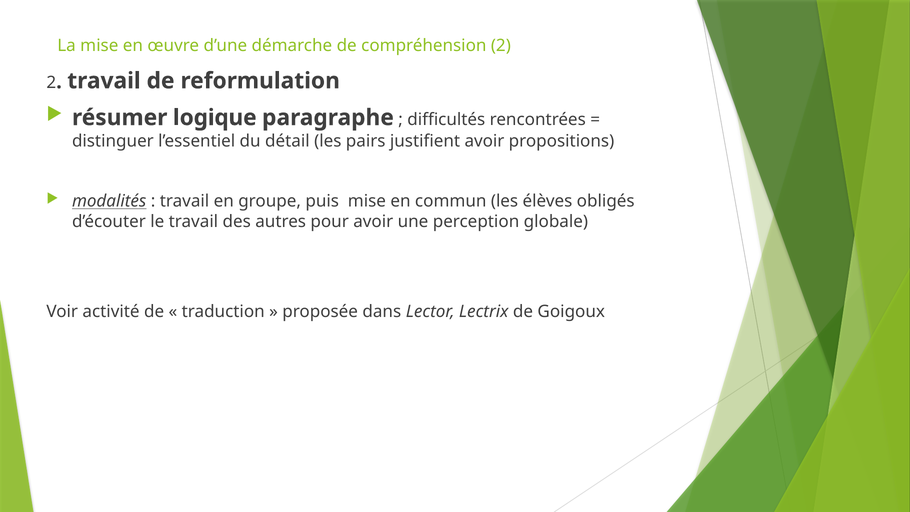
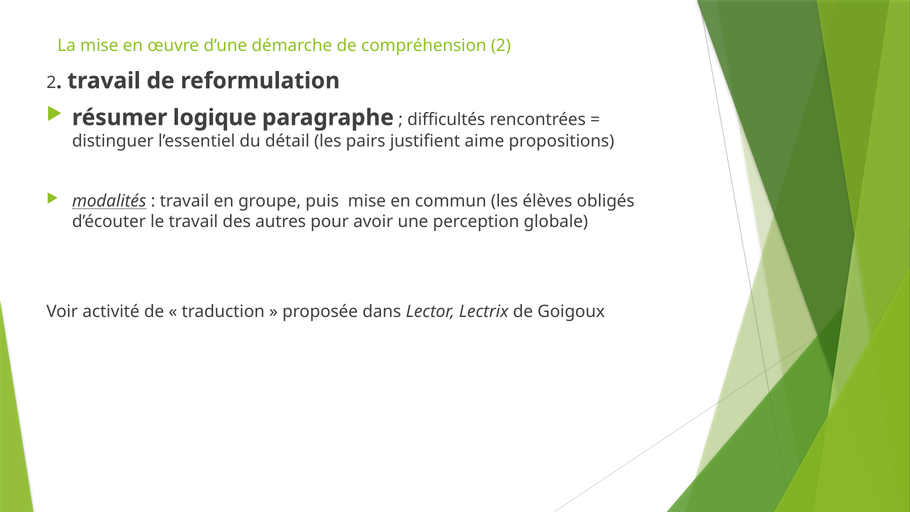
justifient avoir: avoir -> aime (484, 141)
